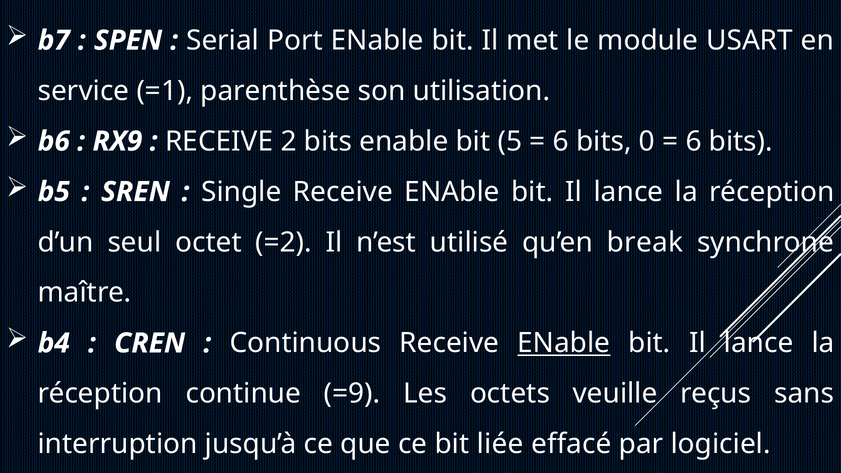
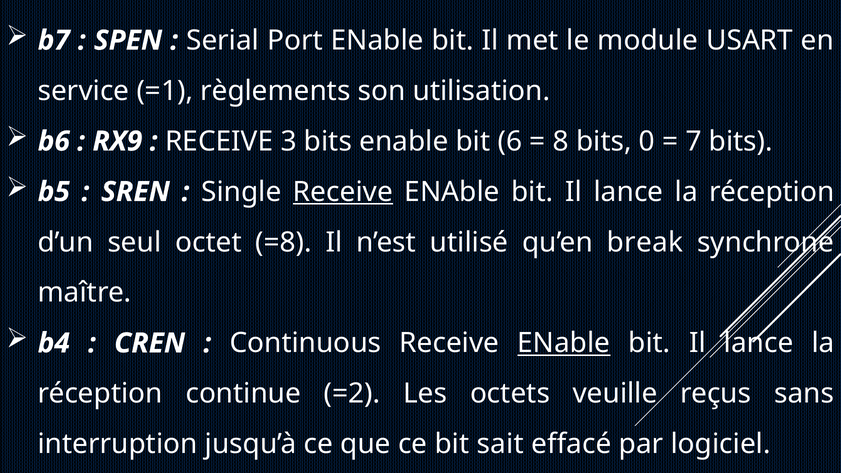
parenthèse: parenthèse -> règlements (275, 91)
2: 2 -> 3 (289, 141)
5: 5 -> 6 (510, 141)
6: 6 -> 8 (561, 141)
6: 6 -> 7 (694, 141)
Receive underline: none -> present (343, 192)
=2: =2 -> =8 (284, 242)
=9: =9 -> =2 (352, 394)
liée: liée -> sait (500, 444)
